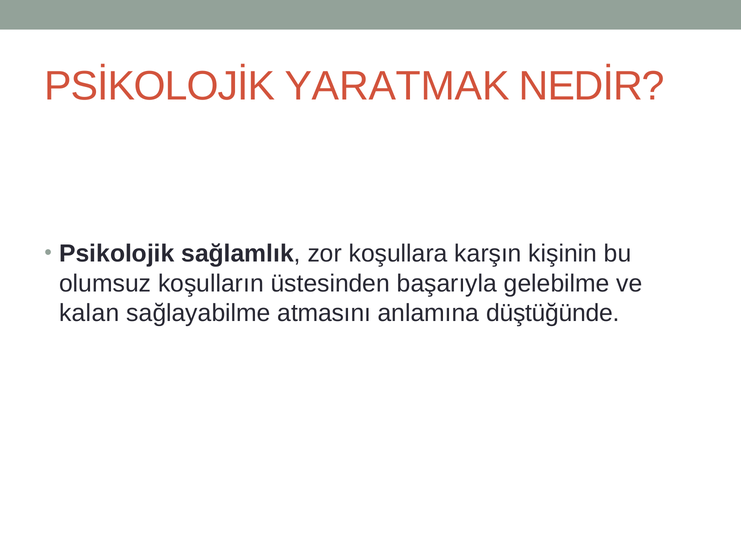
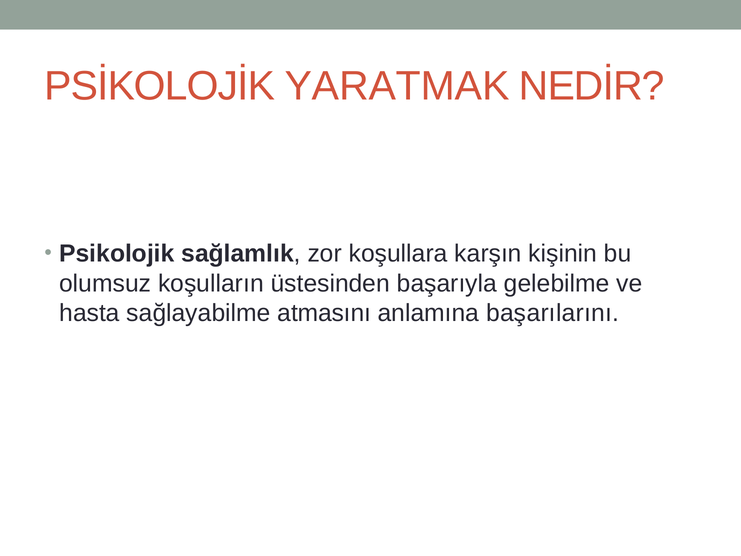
kalan: kalan -> hasta (89, 313)
düştüğünde: düştüğünde -> başarılarını (553, 313)
